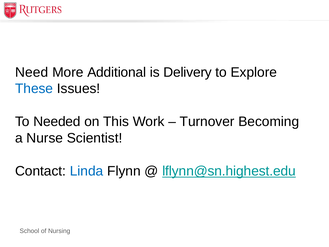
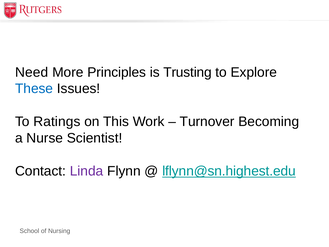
Additional: Additional -> Principles (117, 72)
Delivery: Delivery -> Trusting (188, 72)
Needed: Needed -> Ratings (57, 122)
Linda colour: blue -> purple (87, 171)
